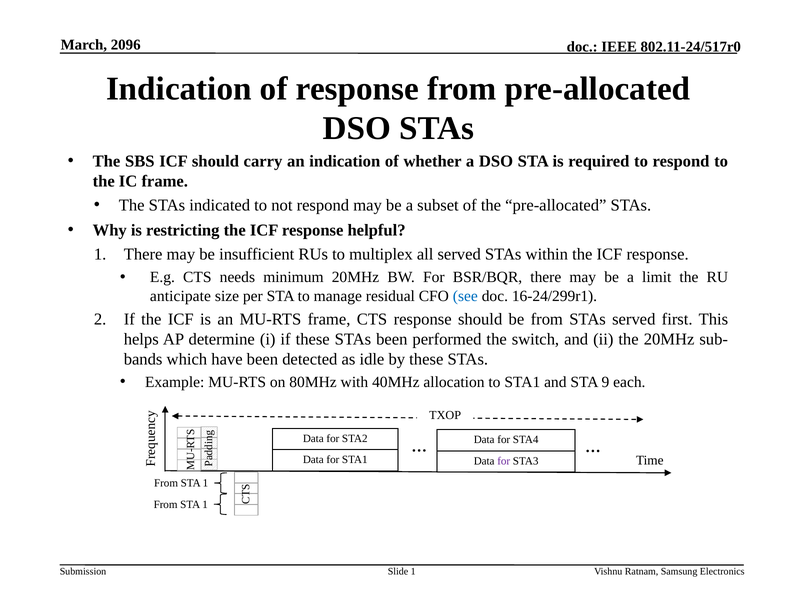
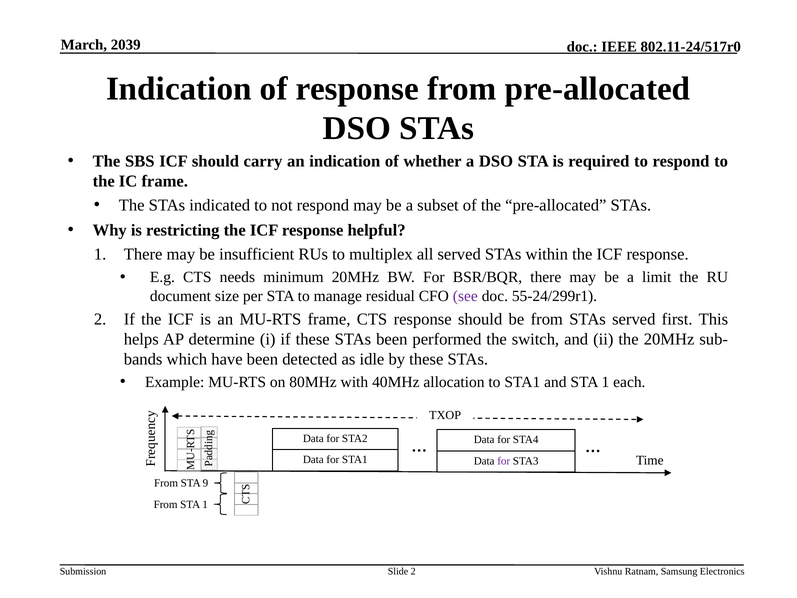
2096: 2096 -> 2039 (126, 45)
anticipate: anticipate -> document (181, 296)
see colour: blue -> purple (465, 296)
16-24/299r1: 16-24/299r1 -> 55-24/299r1 (554, 296)
and STA 9: 9 -> 1 (605, 382)
1: 1 -> 9 (205, 483)
Slide 1: 1 -> 2 (413, 571)
